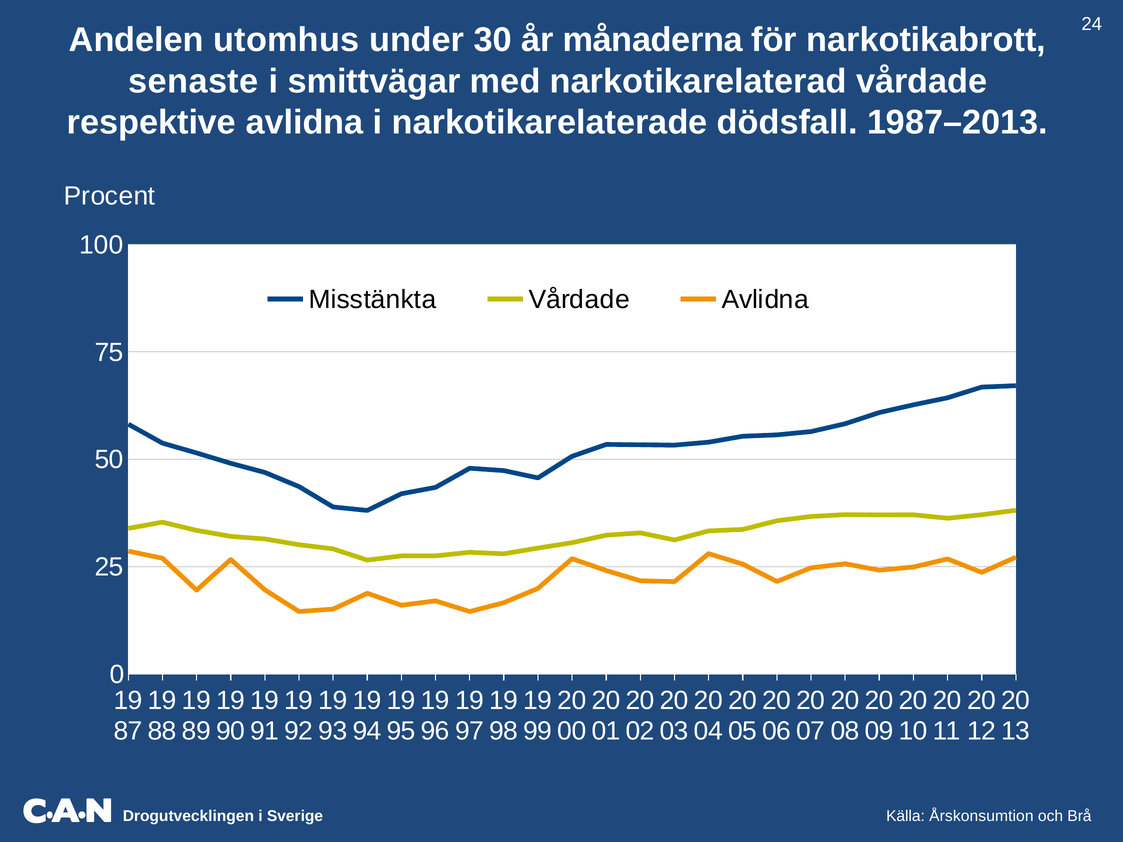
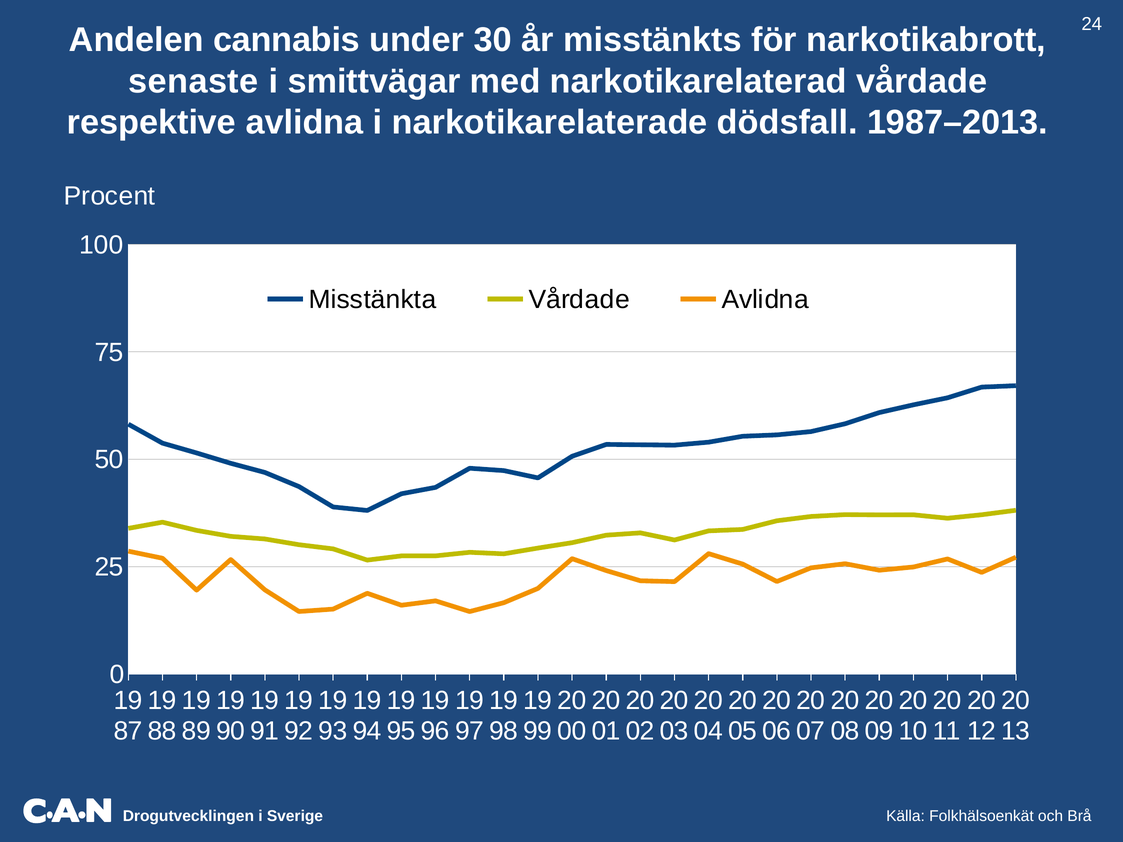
utomhus: utomhus -> cannabis (287, 40)
månaderna: månaderna -> misstänkts (652, 40)
Årskonsumtion: Årskonsumtion -> Folkhälsoenkät (981, 816)
